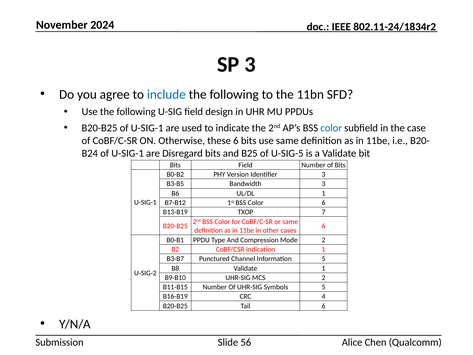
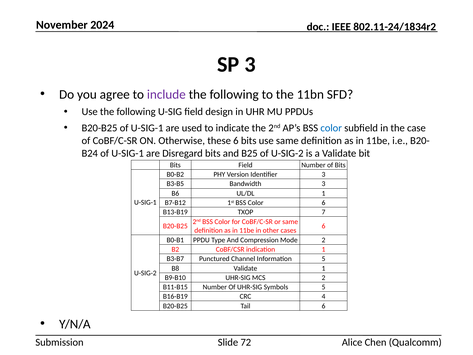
include colour: blue -> purple (166, 94)
of U-SIG-5: U-SIG-5 -> U-SIG-2 (287, 153)
56: 56 -> 72 (246, 342)
